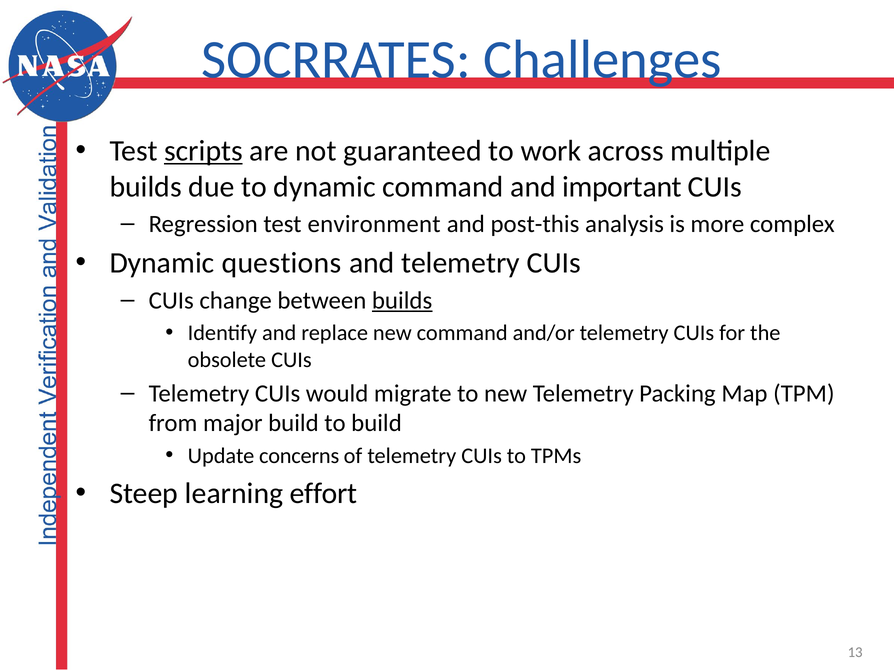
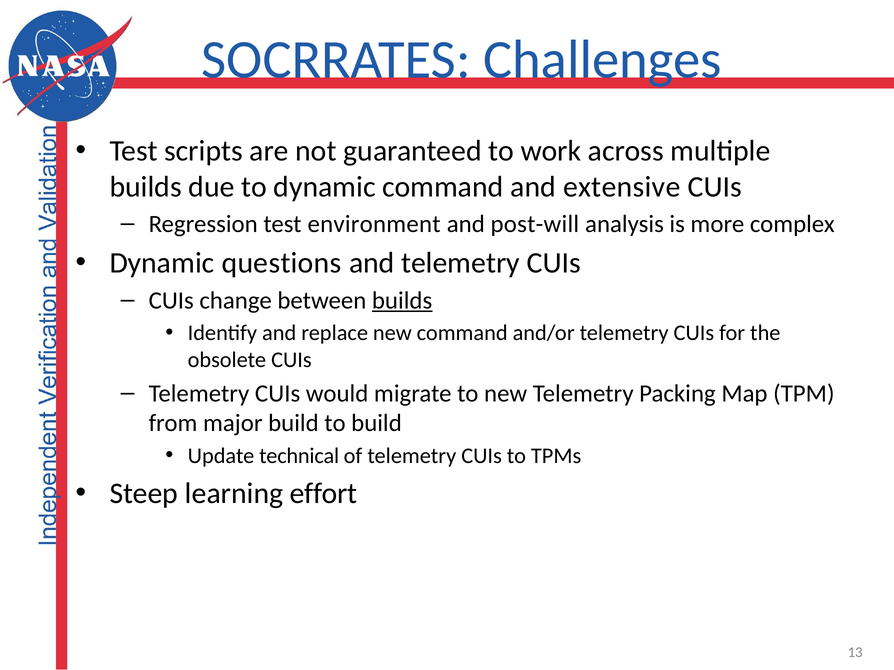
scripts underline: present -> none (203, 151)
important: important -> extensive (622, 187)
post-this: post-this -> post-will (535, 224)
concerns: concerns -> technical (299, 456)
